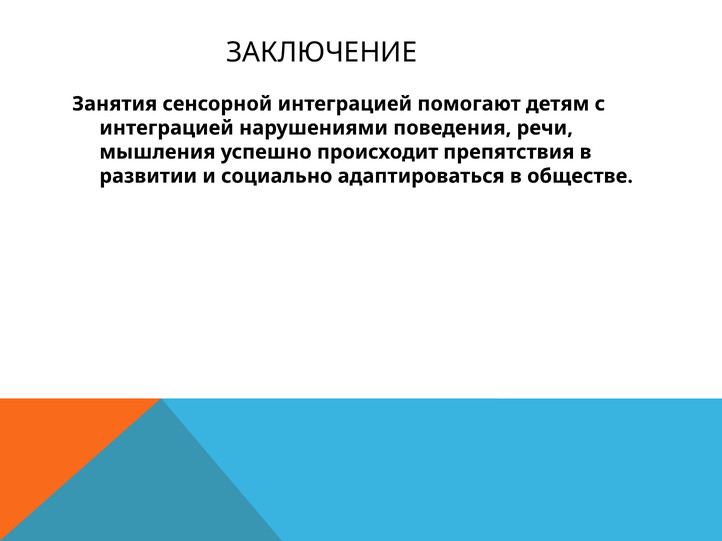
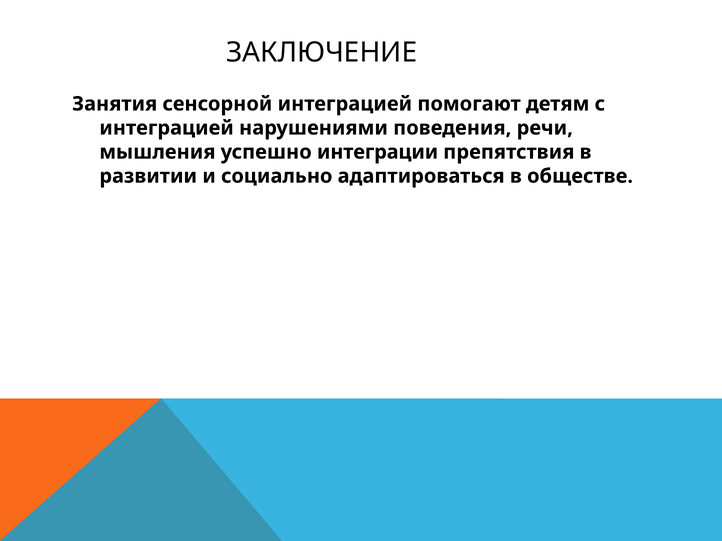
происходит: происходит -> интеграции (378, 152)
